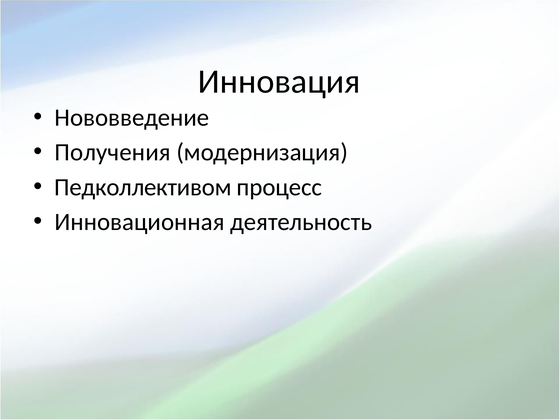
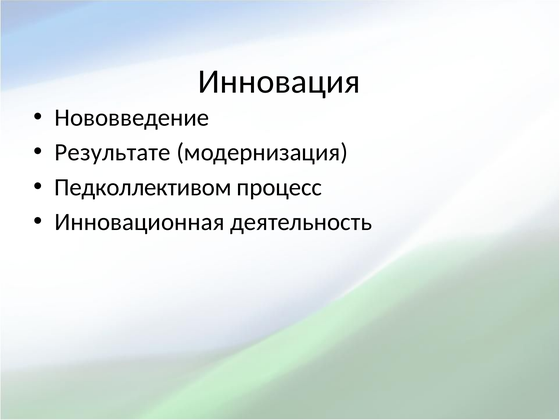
Получения: Получения -> Результате (113, 152)
